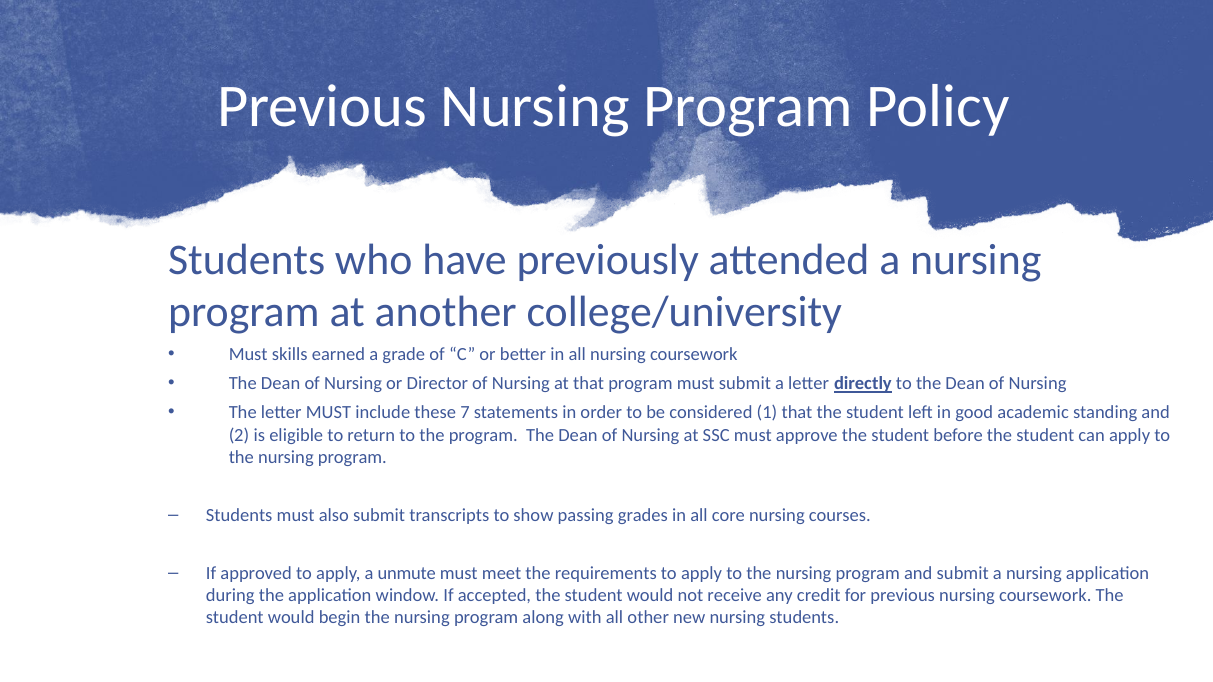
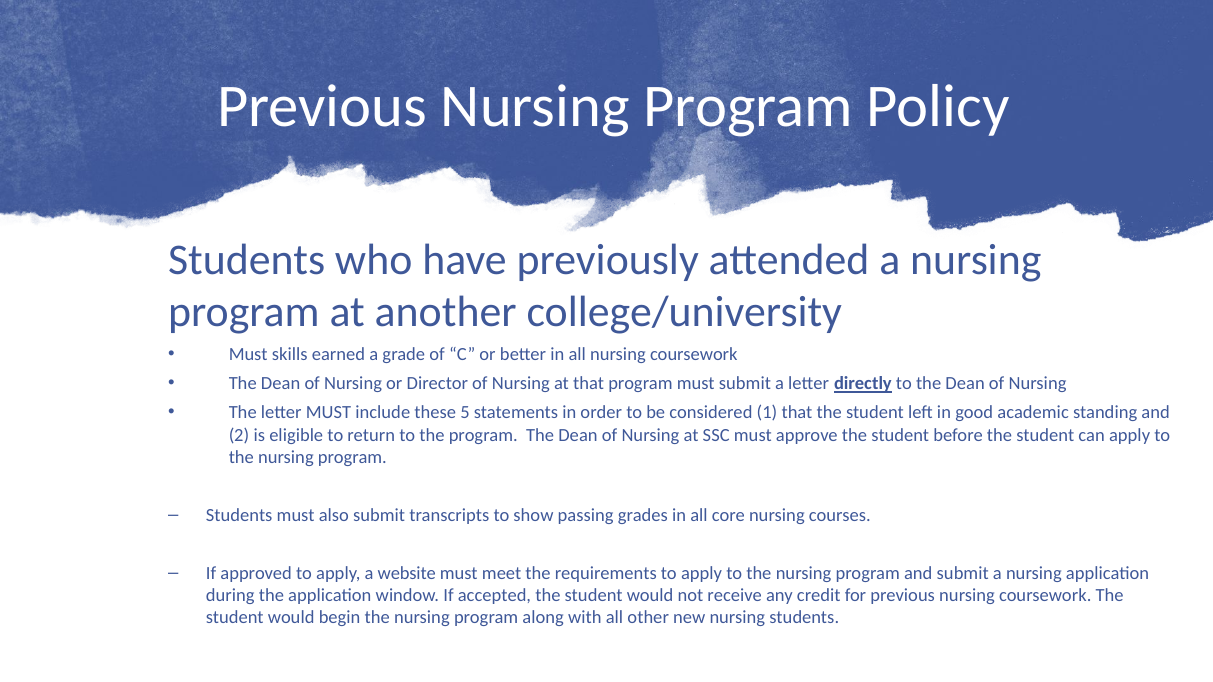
7: 7 -> 5 (465, 413)
unmute: unmute -> website (407, 573)
